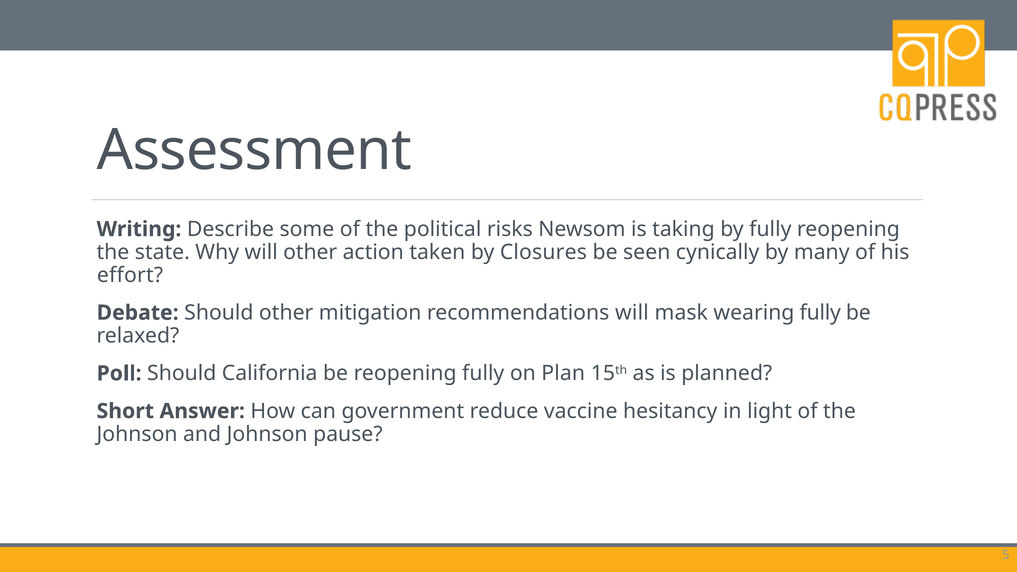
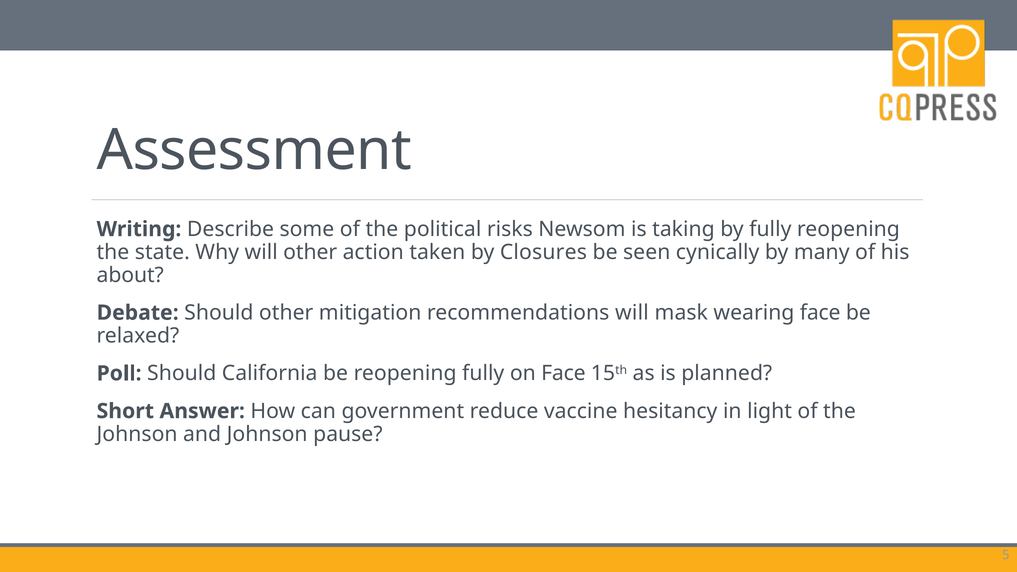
effort: effort -> about (130, 275)
wearing fully: fully -> face (820, 313)
on Plan: Plan -> Face (563, 373)
